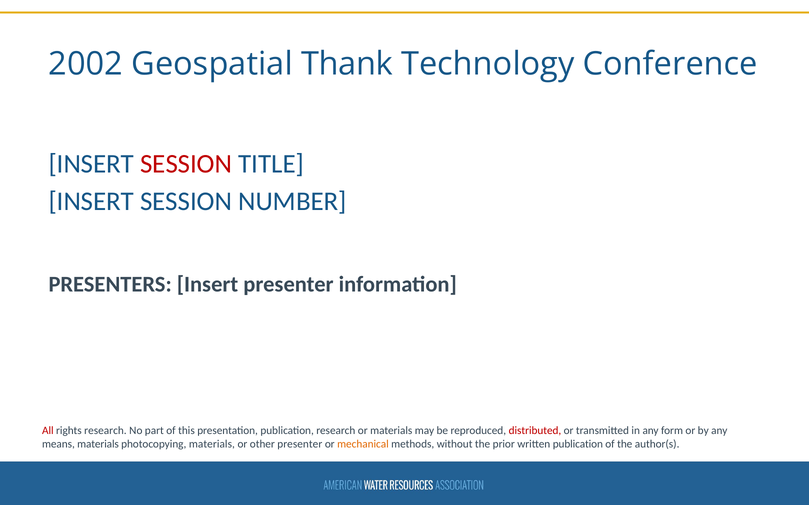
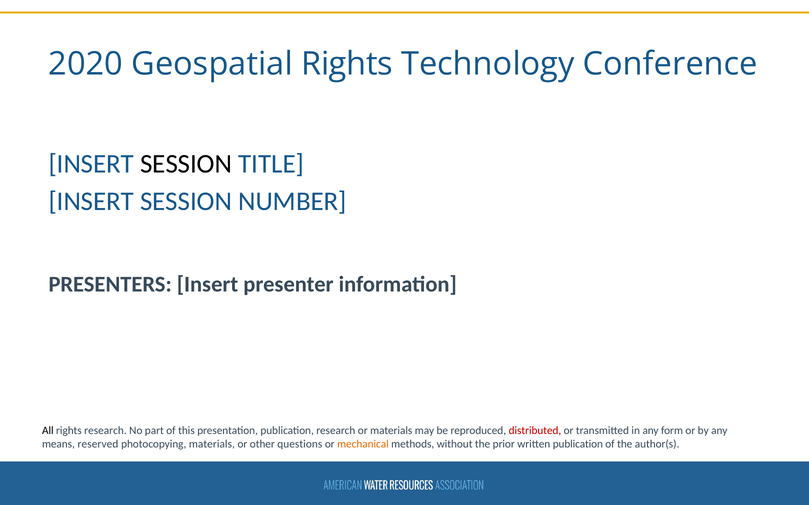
2002: 2002 -> 2020 (86, 64)
Geospatial Thank: Thank -> Rights (347, 64)
SESSION colour: red -> black (186, 164)
All colour: red -> black (48, 431)
means materials: materials -> reserved (98, 445)
other presenter: presenter -> questions (300, 445)
